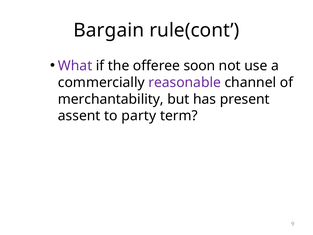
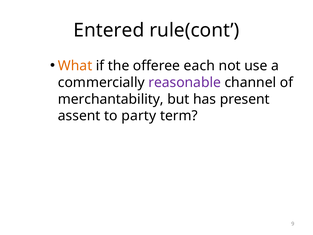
Bargain: Bargain -> Entered (109, 30)
What colour: purple -> orange (75, 66)
soon: soon -> each (199, 66)
